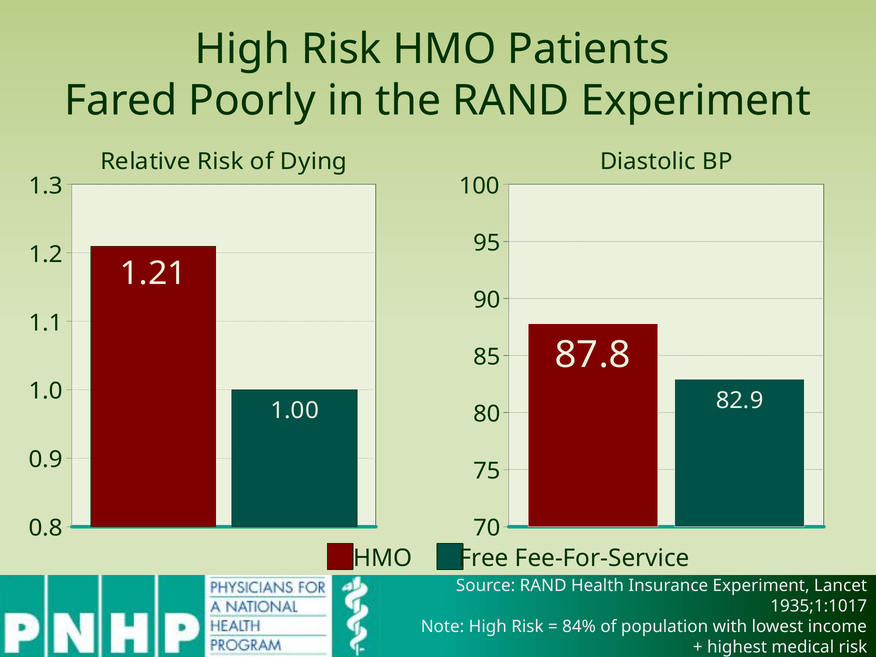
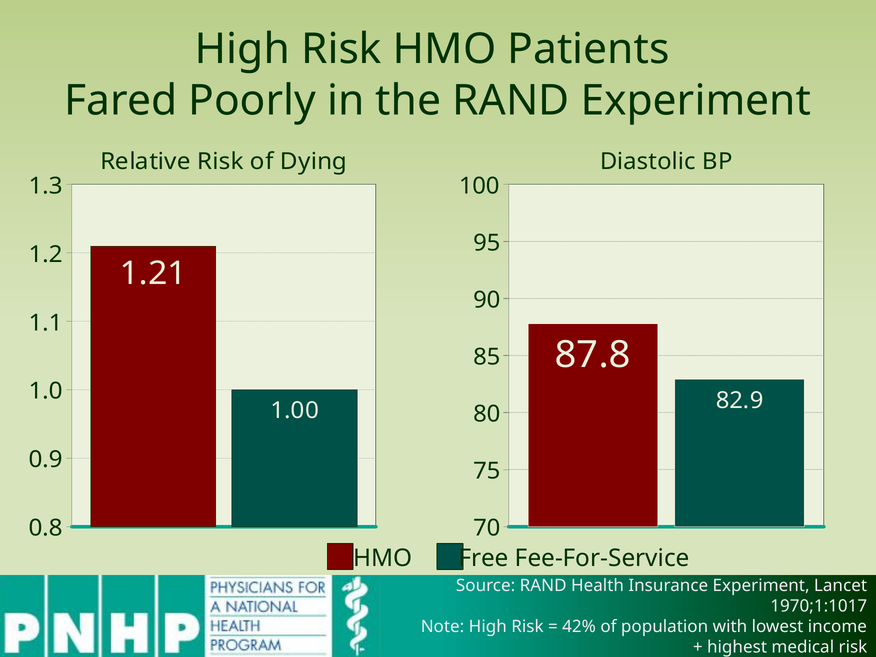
1935;1:1017: 1935;1:1017 -> 1970;1:1017 (819, 606)
84%: 84% -> 42% (579, 627)
